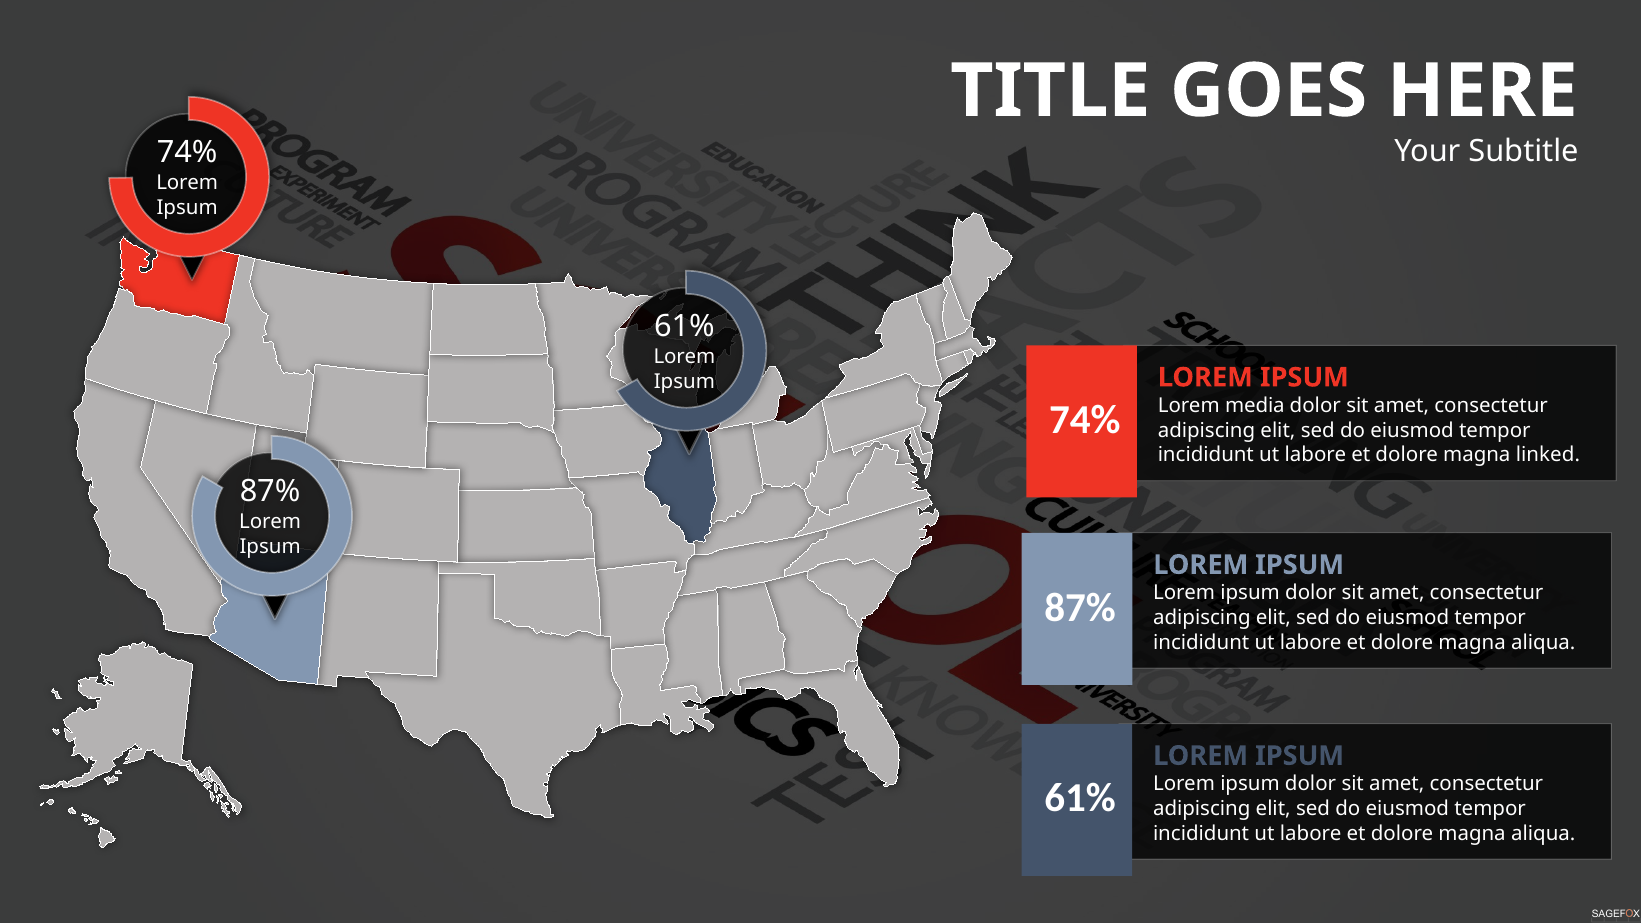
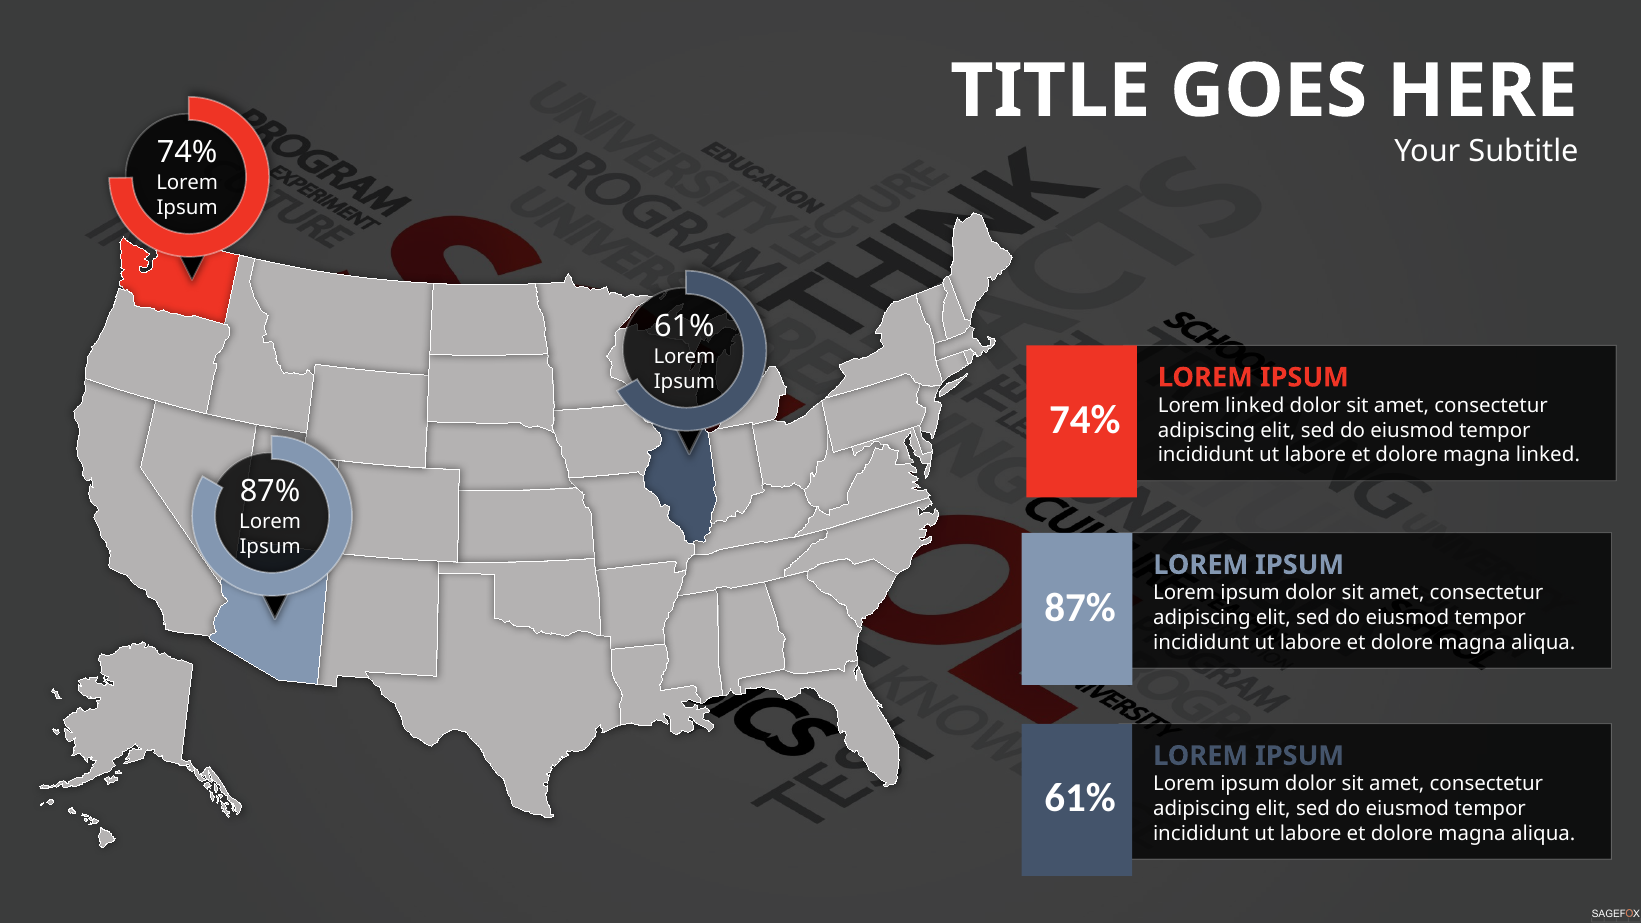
Lorem media: media -> linked (1255, 406)
